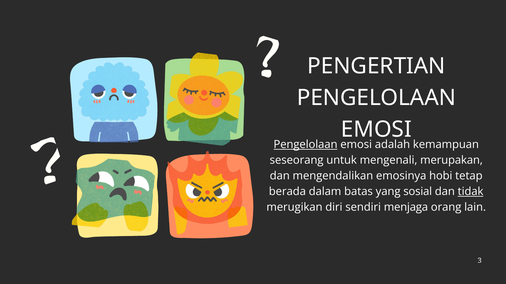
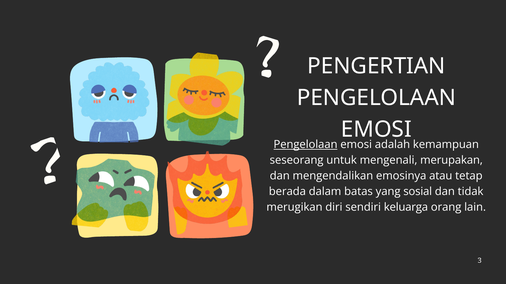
hobi: hobi -> atau (441, 176)
tidak underline: present -> none (471, 192)
menjaga: menjaga -> keluarga (406, 208)
